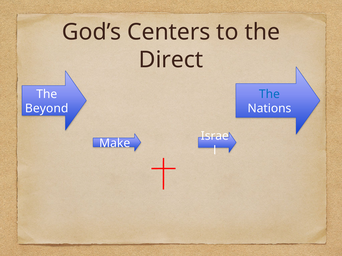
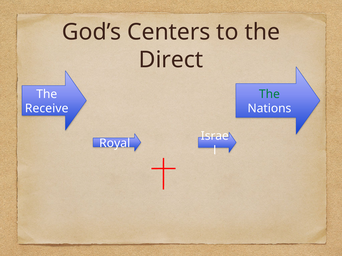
The colour: blue -> green (269, 94)
Beyond: Beyond -> Receive (47, 109)
Make: Make -> Royal (115, 144)
